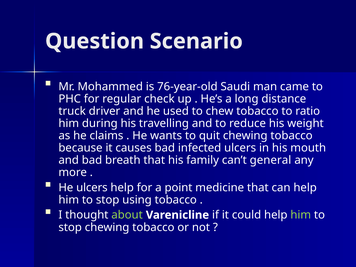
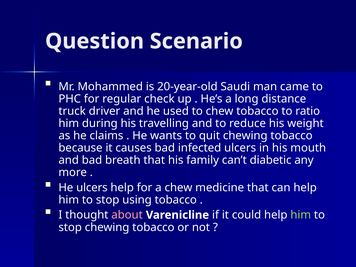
76-year-old: 76-year-old -> 20-year-old (187, 87)
general: general -> diabetic (271, 160)
a point: point -> chew (178, 188)
about colour: light green -> pink (127, 215)
